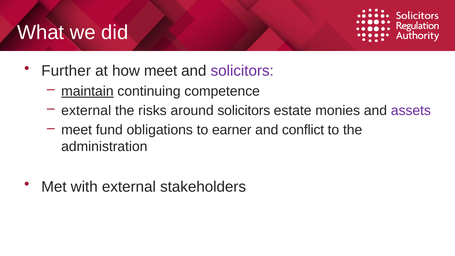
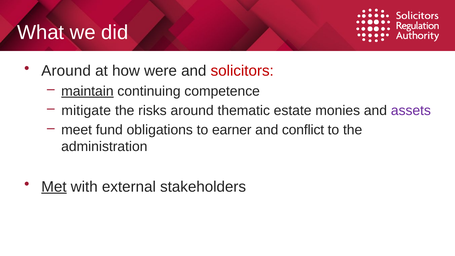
Further: Further -> Around (66, 71)
how meet: meet -> were (161, 71)
solicitors colour: purple -> red (242, 71)
external: external -> mitigate (86, 111)
around solicitors: solicitors -> thematic (244, 111)
Met underline: none -> present (54, 187)
